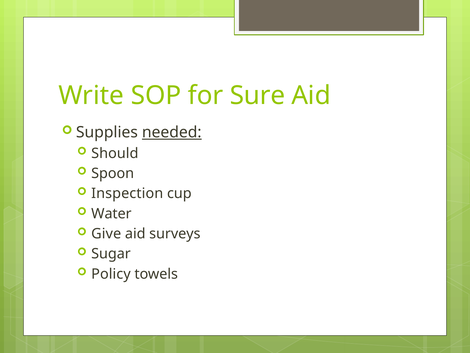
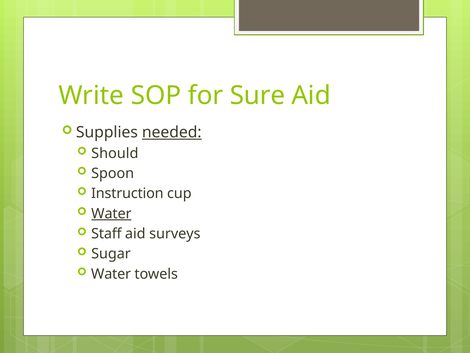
Inspection: Inspection -> Instruction (127, 193)
Water underline: none -> present (111, 213)
Give: Give -> Staff (106, 233)
Policy: Policy -> Water (111, 274)
